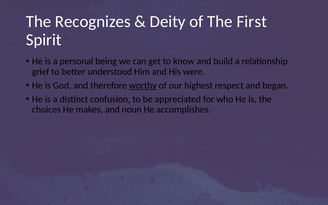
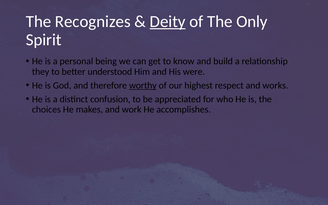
Deity underline: none -> present (168, 22)
First: First -> Only (252, 22)
grief: grief -> they (41, 72)
began: began -> works (275, 85)
noun: noun -> work (132, 109)
